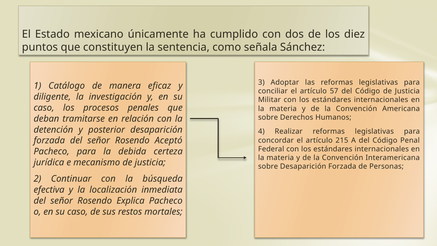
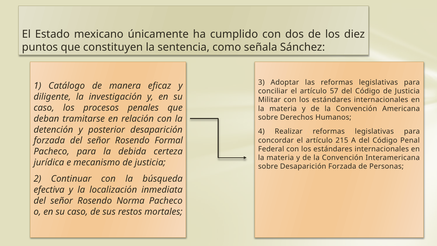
Aceptó: Aceptó -> Formal (169, 141)
Explica: Explica -> Norma (131, 201)
